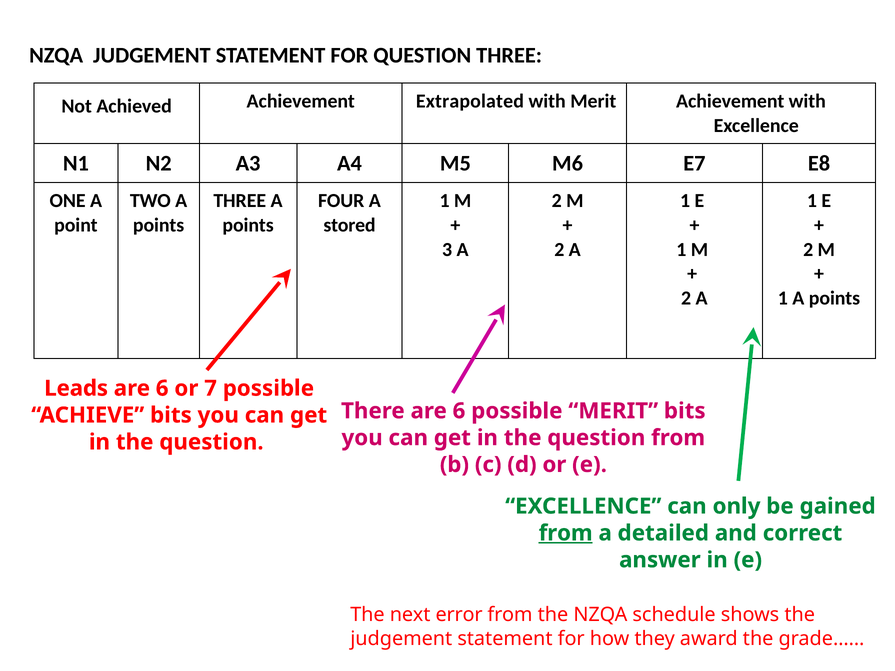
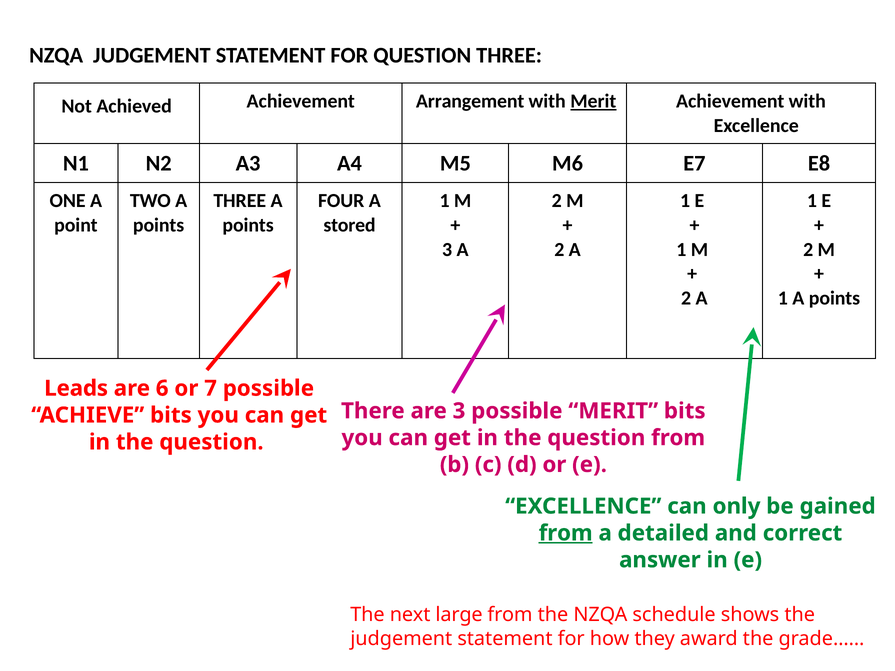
Extrapolated: Extrapolated -> Arrangement (470, 101)
Merit underline: none -> present (593, 101)
There are 6: 6 -> 3 (459, 411)
error: error -> large (459, 615)
